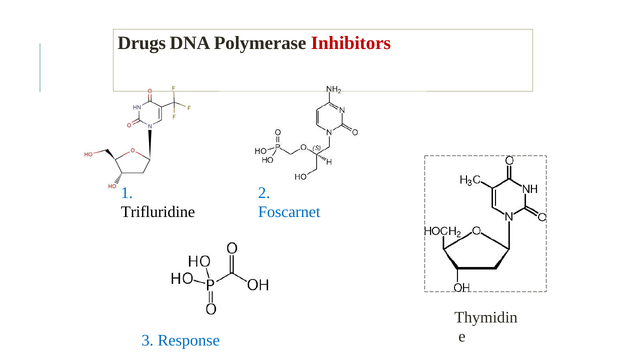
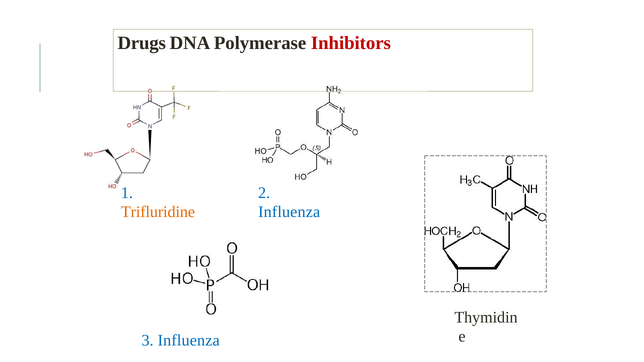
Foscarnet: Foscarnet -> Influenza (289, 212)
Trifluridine colour: black -> orange (158, 212)
3 Response: Response -> Influenza (189, 341)
